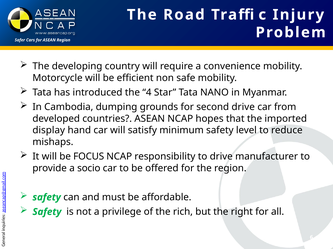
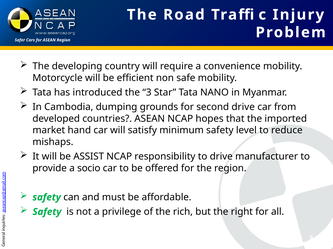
4: 4 -> 3 (147, 93)
display: display -> market (49, 131)
FOCUS: FOCUS -> ASSIST (89, 157)
